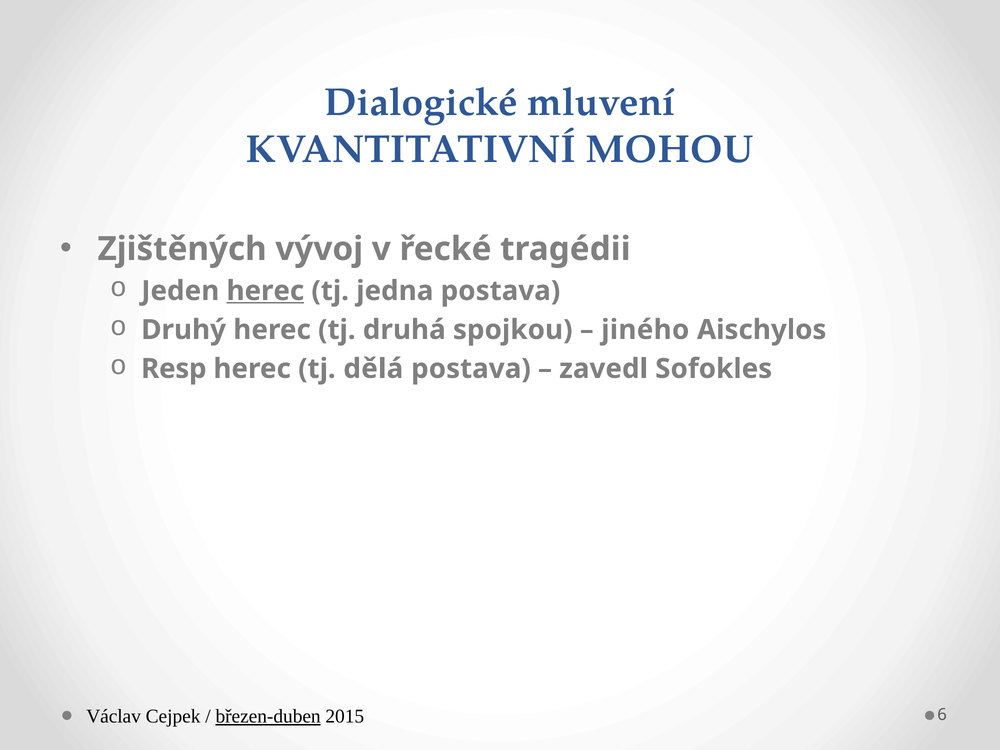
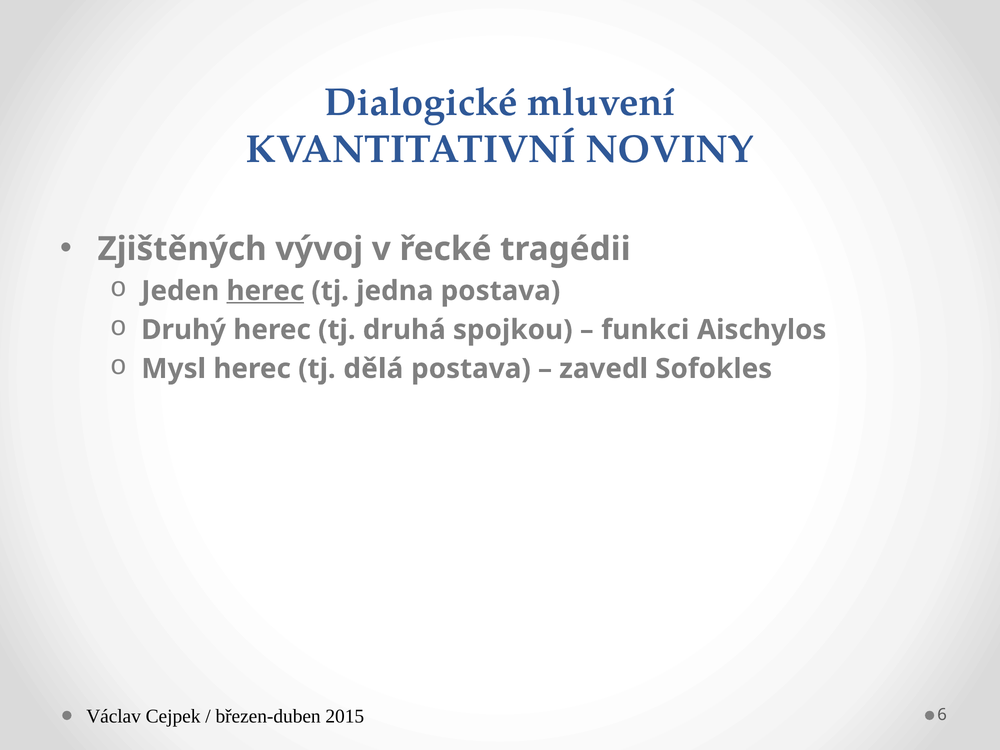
MOHOU: MOHOU -> NOVINY (670, 149)
jiného: jiného -> funkci (645, 330)
Resp: Resp -> Mysl (174, 369)
březen-duben underline: present -> none (268, 716)
